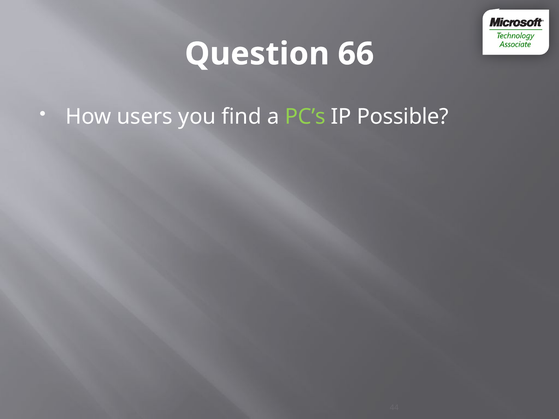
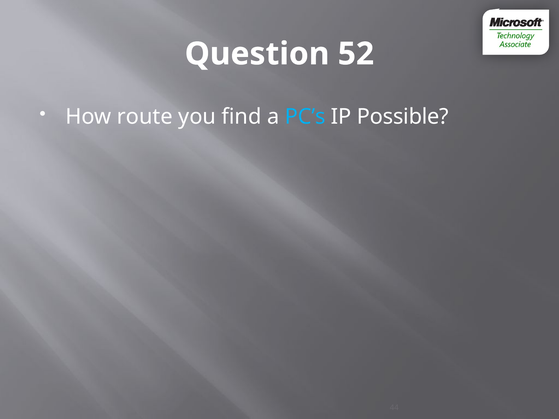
66: 66 -> 52 (356, 54)
users: users -> route (145, 117)
PC’s colour: light green -> light blue (305, 117)
